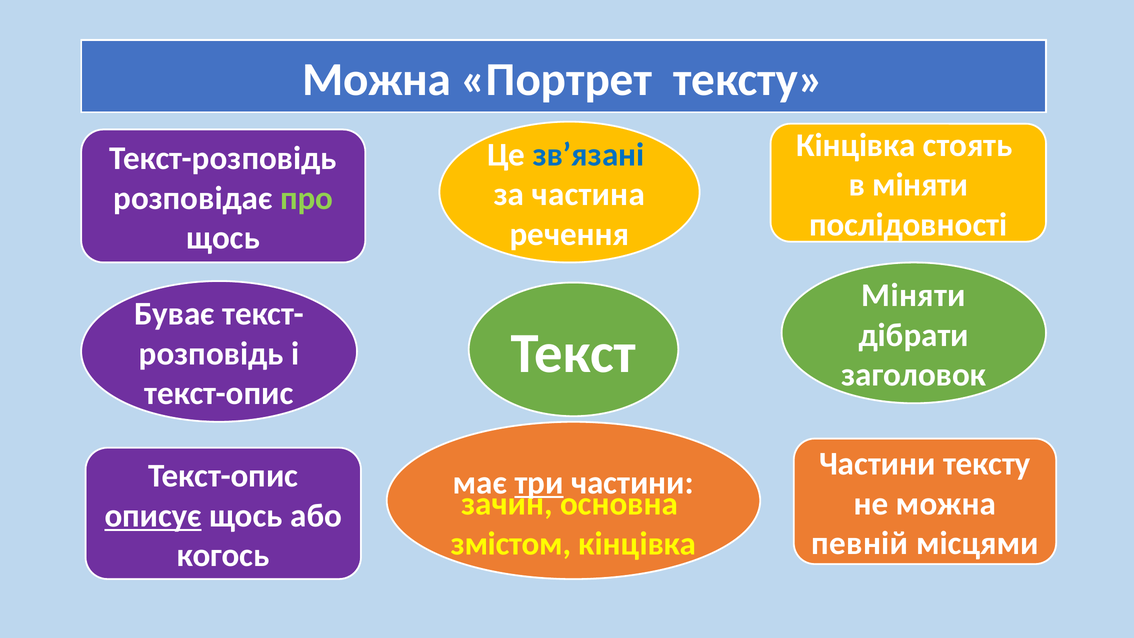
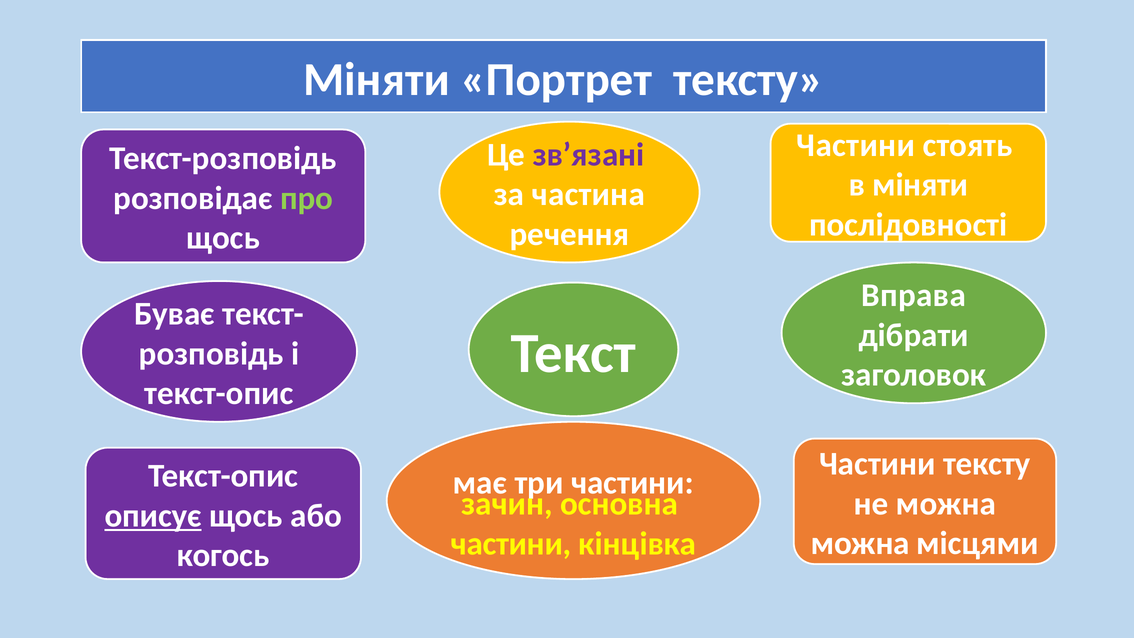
Можна: Можна -> Міняти (376, 79)
Кінцівка: Кінцівка -> Частини (856, 145)
зв’язані colour: blue -> purple (589, 155)
Міняти: Міняти -> Вправа (914, 295)
три underline: present -> none (539, 483)
певній: певній -> можна (860, 543)
змістом: змістом -> частини (511, 544)
